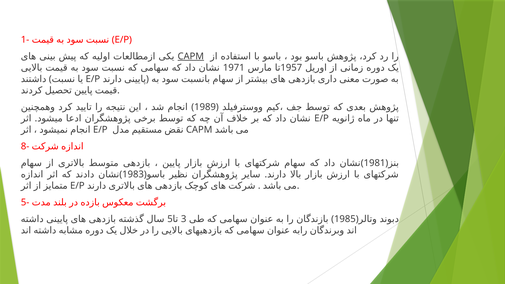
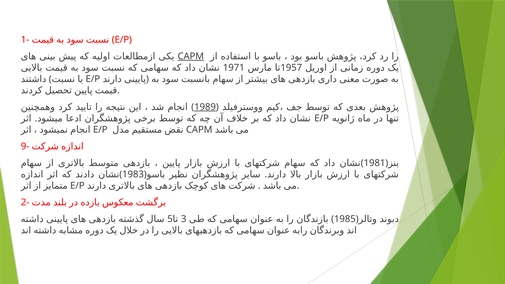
1989 underline: none -> present (205, 107)
8-: 8- -> 9- (25, 146)
5-: 5- -> 2- (25, 202)
